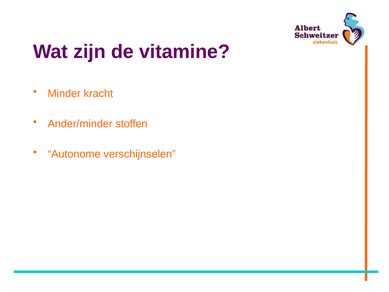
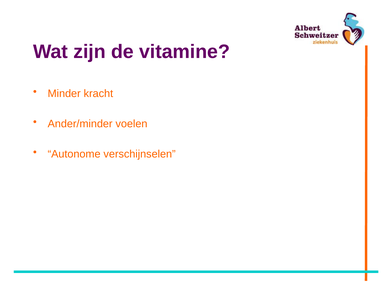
stoffen: stoffen -> voelen (131, 124)
